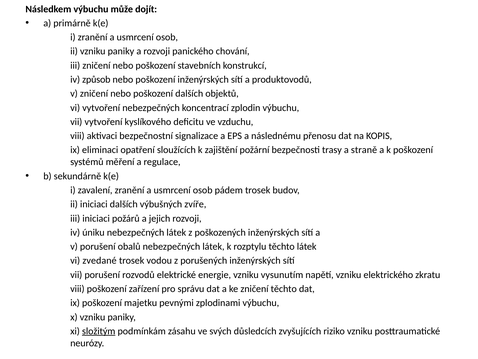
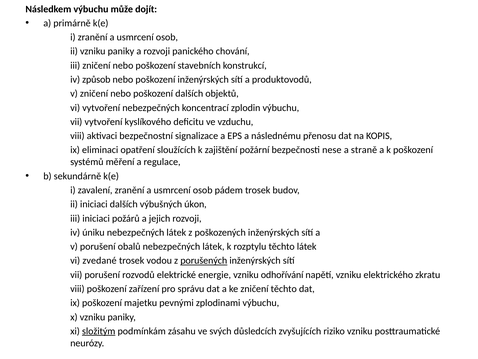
trasy: trasy -> nese (332, 150)
zvíře: zvíře -> úkon (195, 204)
porušených underline: none -> present (204, 260)
vysunutím: vysunutím -> odhořívání (282, 274)
